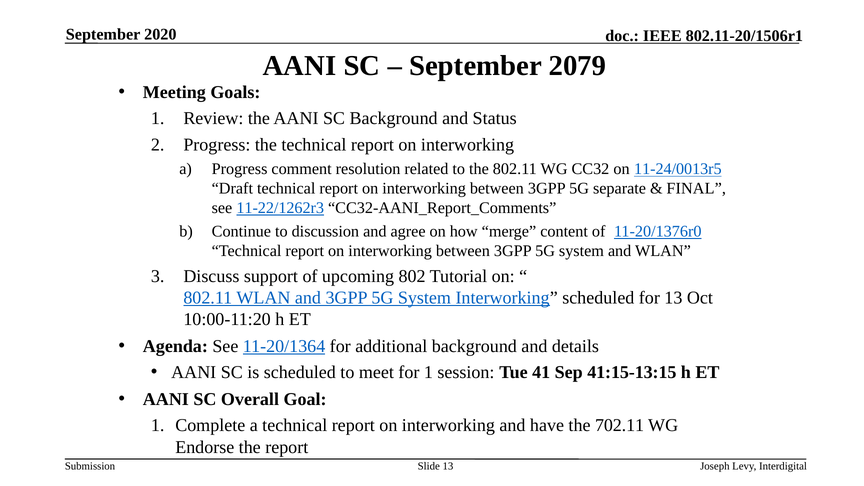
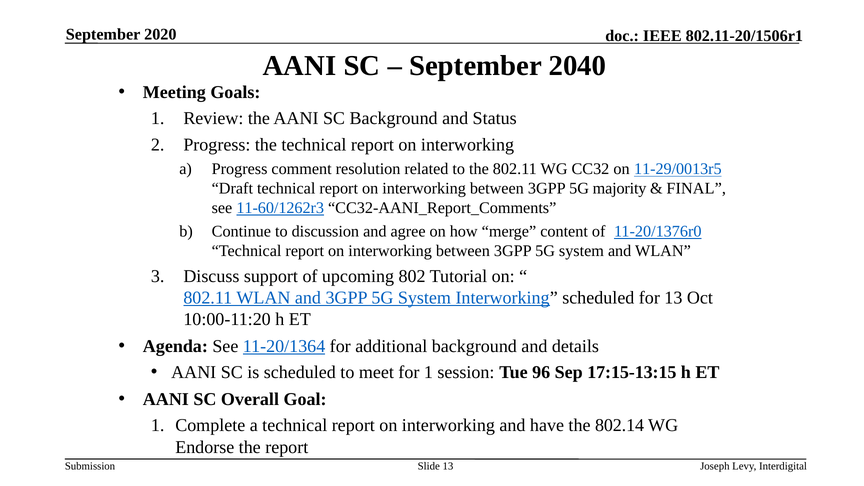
2079: 2079 -> 2040 (577, 66)
11-24/0013r5: 11-24/0013r5 -> 11-29/0013r5 (678, 169)
separate: separate -> majority (620, 189)
11-22/1262r3: 11-22/1262r3 -> 11-60/1262r3 (280, 208)
41: 41 -> 96 (541, 372)
41:15-13:15: 41:15-13:15 -> 17:15-13:15 (632, 372)
702.11: 702.11 -> 802.14 (620, 426)
